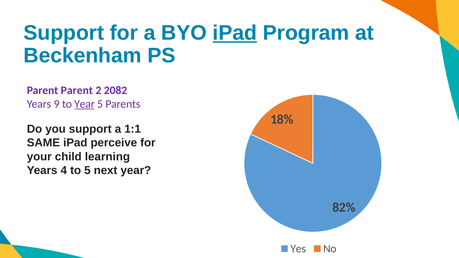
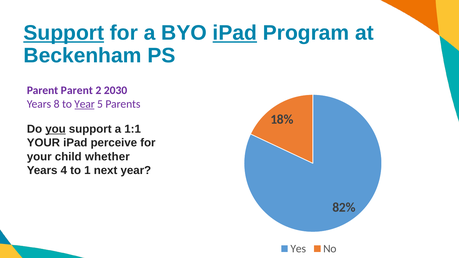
Support underline: none -> present (64, 33)
2082: 2082 -> 2030 (116, 90)
9: 9 -> 8 (57, 104)
you underline: none -> present (56, 129)
SAME: SAME -> YOUR (43, 143)
learning: learning -> whether (107, 157)
to 5: 5 -> 1 (87, 170)
